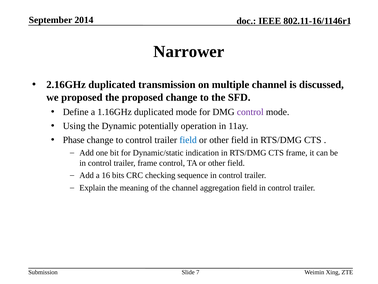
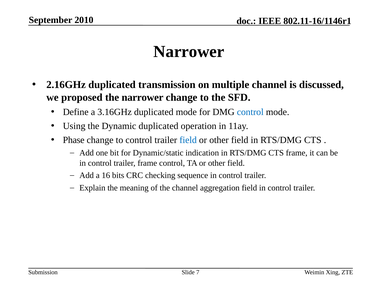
2014: 2014 -> 2010 (84, 20)
the proposed: proposed -> narrower (143, 97)
1.16GHz: 1.16GHz -> 3.16GHz (115, 112)
control colour: purple -> blue (250, 112)
Dynamic potentially: potentially -> duplicated (158, 126)
